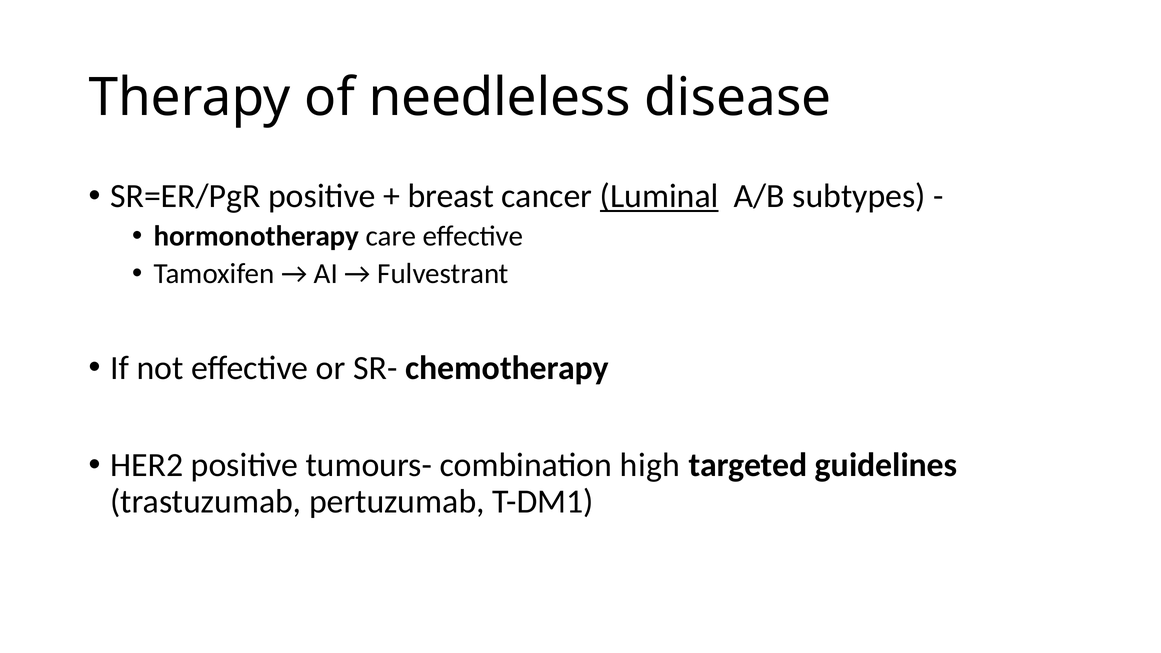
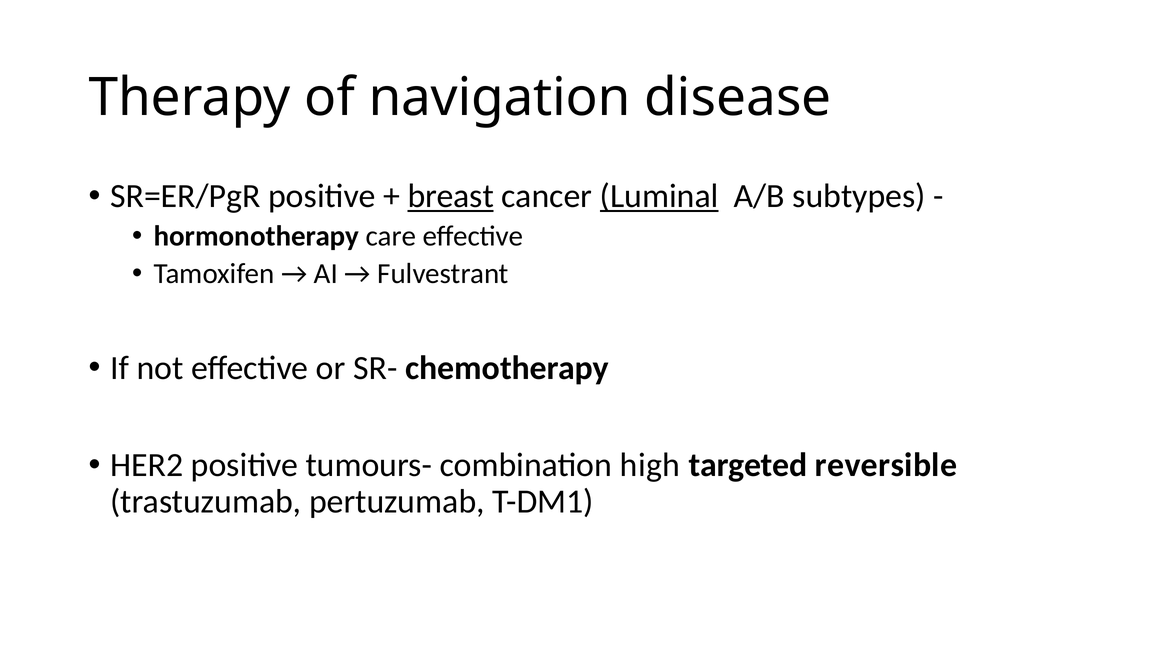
needleless: needleless -> navigation (500, 98)
breast underline: none -> present (451, 196)
guidelines: guidelines -> reversible (886, 465)
